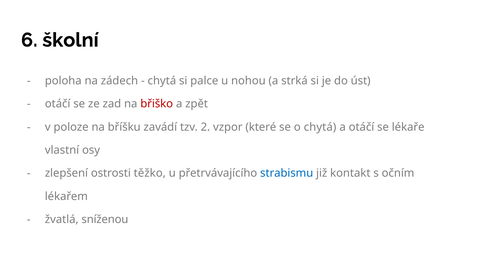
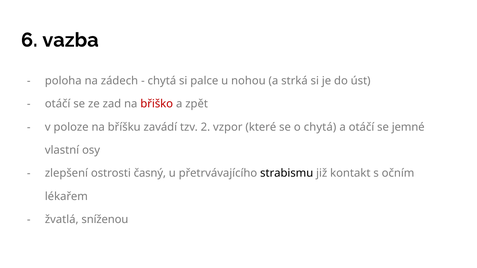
školní: školní -> vazba (70, 40)
lékaře: lékaře -> jemné (408, 127)
těžko: těžko -> časný (150, 173)
strabismu colour: blue -> black (287, 173)
